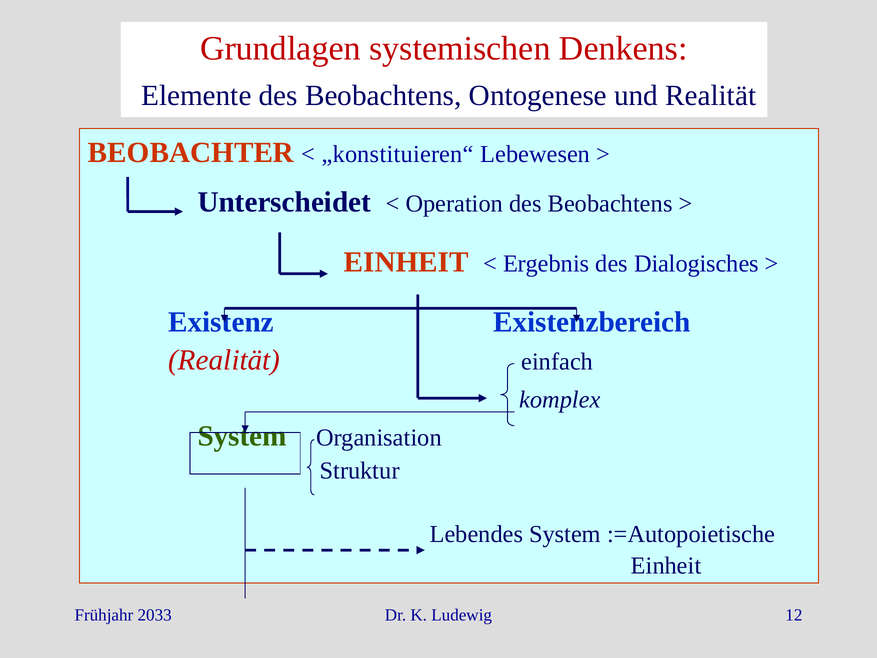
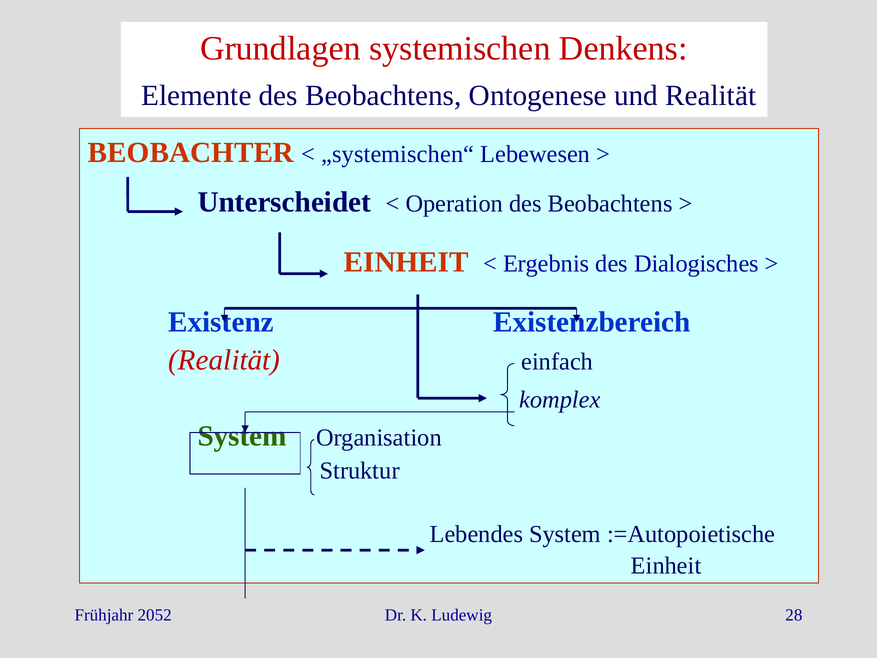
„konstituieren“: „konstituieren“ -> „systemischen“ (398, 154)
2033: 2033 -> 2052 (155, 615)
12: 12 -> 28 (794, 615)
